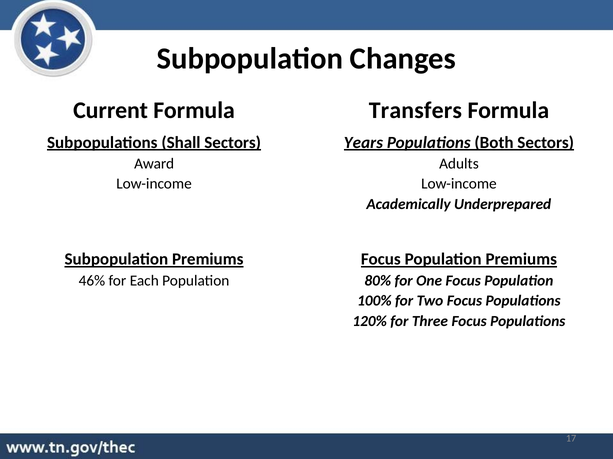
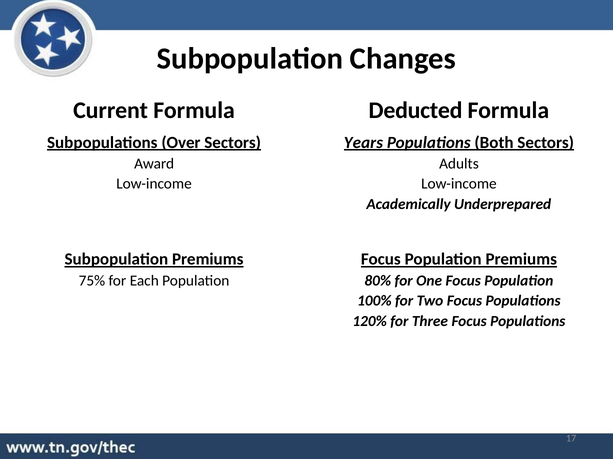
Transfers: Transfers -> Deducted (416, 110)
Shall: Shall -> Over (181, 143)
46%: 46% -> 75% (92, 281)
